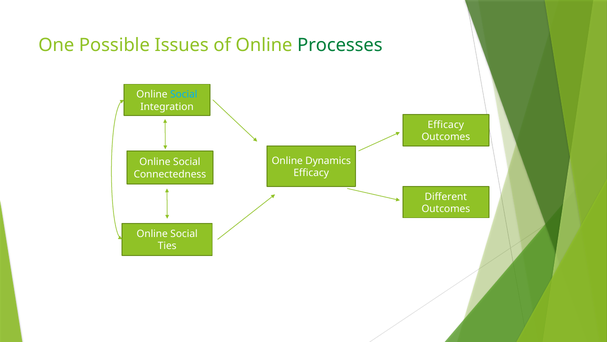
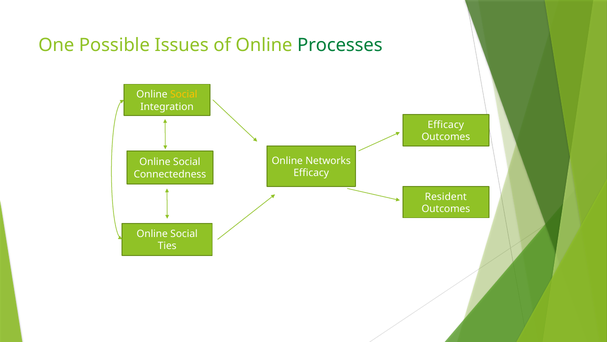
Social colour: light blue -> yellow (184, 94)
Dynamics: Dynamics -> Networks (328, 161)
Different: Different -> Resident (446, 196)
